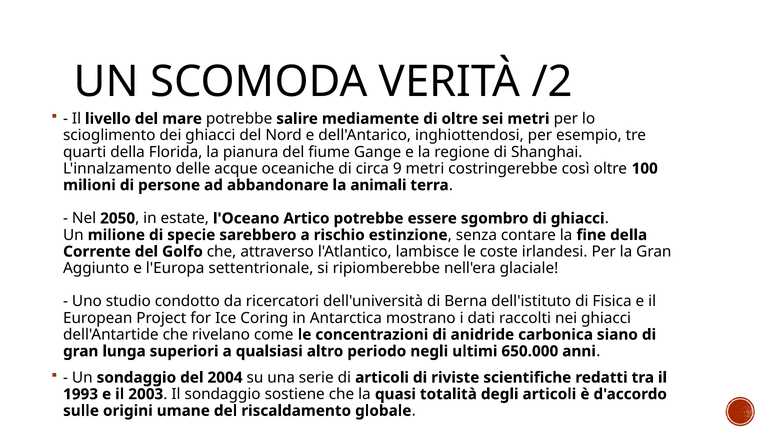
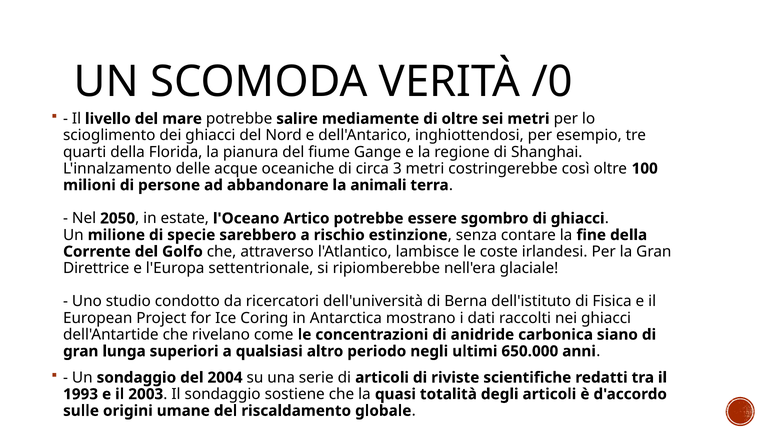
/2: /2 -> /0 (552, 82)
9: 9 -> 3 (397, 168)
Aggiunto: Aggiunto -> Direttrice (96, 268)
